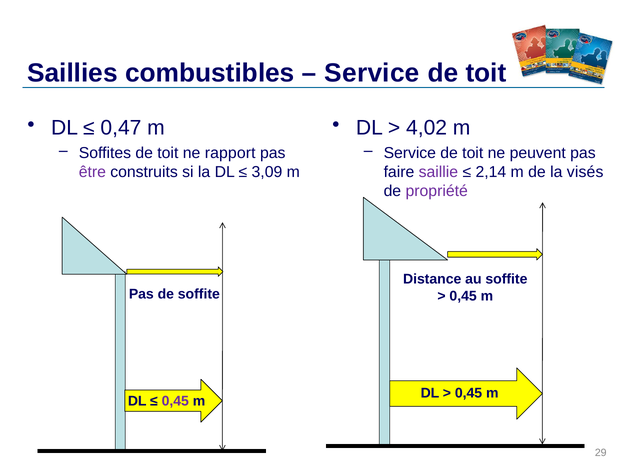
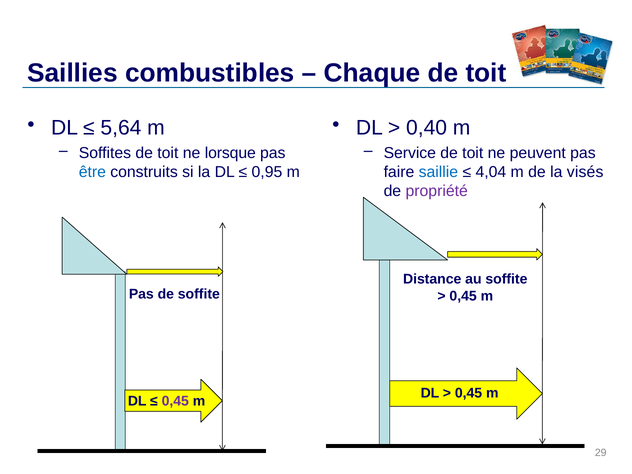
Service: Service -> Chaque (372, 73)
0,47: 0,47 -> 5,64 (121, 128)
4,02: 4,02 -> 0,40 (427, 128)
rapport: rapport -> lorsque (230, 153)
être colour: purple -> blue (92, 172)
3,09: 3,09 -> 0,95 (267, 172)
saillie colour: purple -> blue (438, 172)
2,14: 2,14 -> 4,04 (491, 172)
